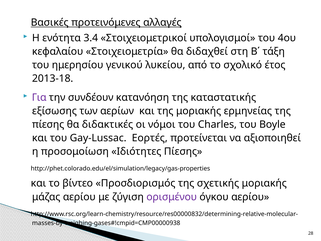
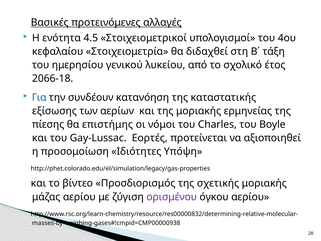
3.4: 3.4 -> 4.5 (91, 38)
2013-18: 2013-18 -> 2066-18 (53, 78)
Για colour: purple -> blue (39, 97)
διδακτικές: διδακτικές -> επιστήμης (107, 124)
Ιδιότητες Πίεσης: Πίεσης -> Υπόψη (183, 151)
